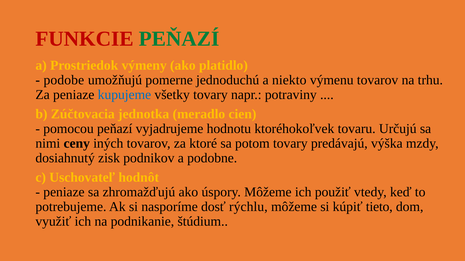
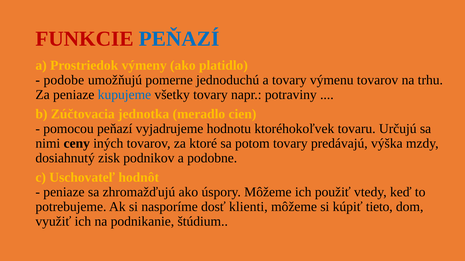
PEŇAZÍ colour: green -> blue (179, 39)
a niekto: niekto -> tovary (289, 80)
rýchlu: rýchlu -> klienti (248, 207)
